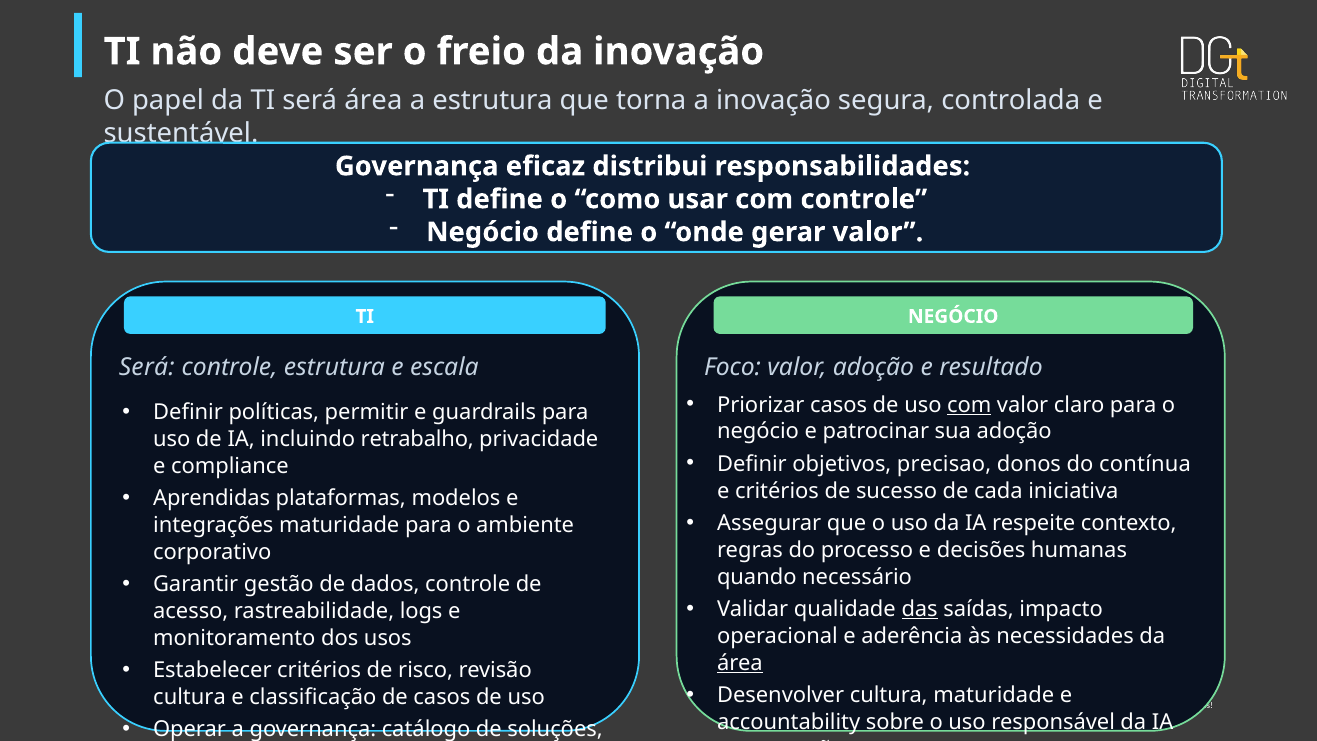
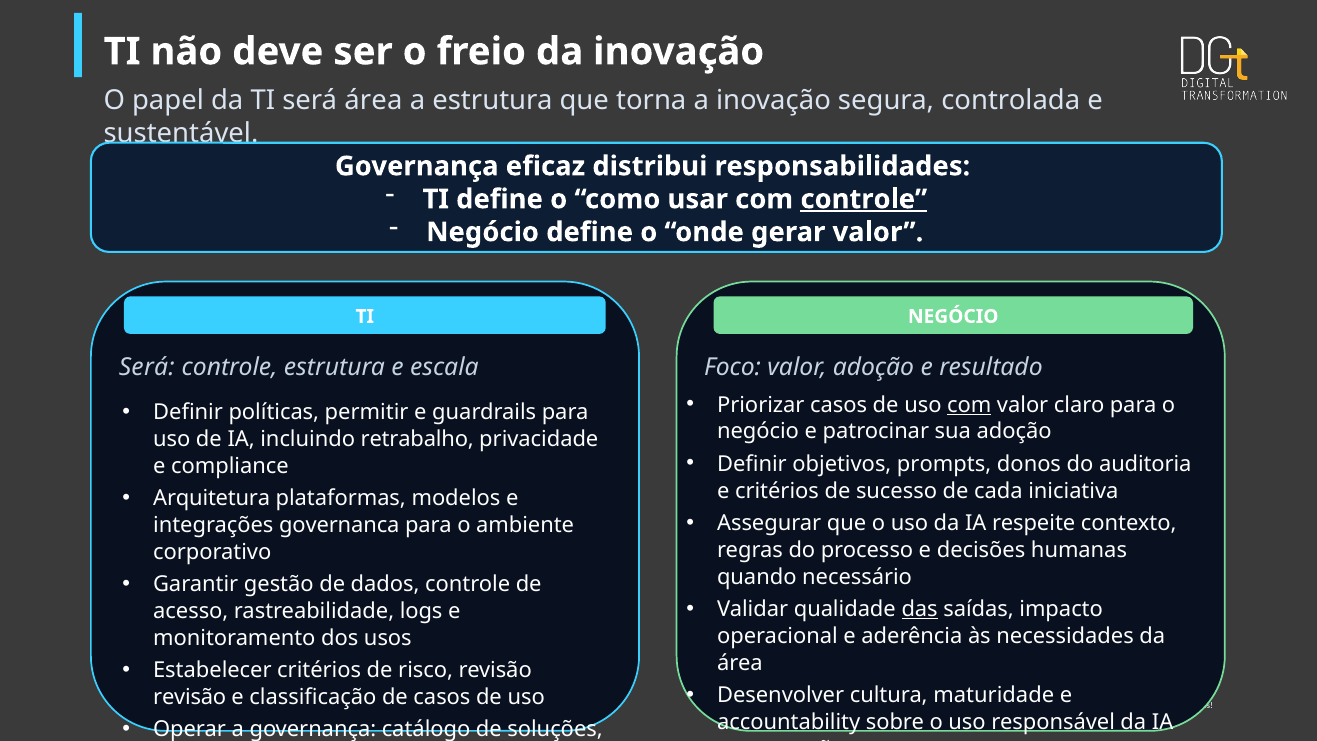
controle underline: none -> present (864, 199)
precisao: precisao -> prompts (944, 464)
contínua: contínua -> auditoria (1145, 464)
Aprendidas: Aprendidas -> Arquitetura (212, 498)
integrações maturidade: maturidade -> governanca (339, 525)
área underline: present -> none (740, 663)
cultura: cultura -> revisão (190, 697)
